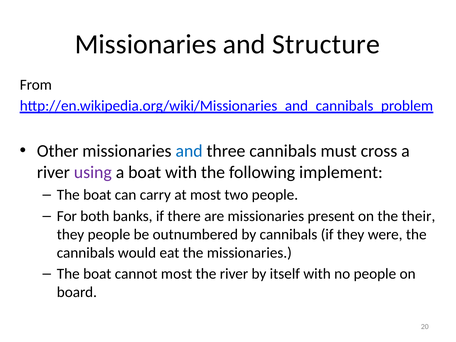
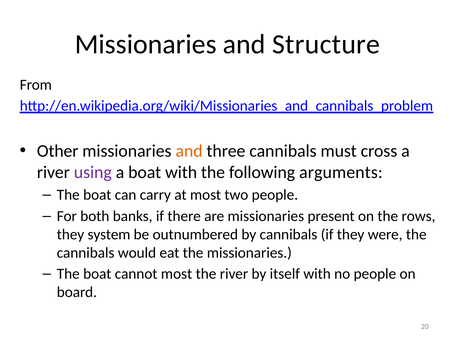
and colour: blue -> orange (189, 151)
implement: implement -> arguments (341, 172)
their: their -> rows (418, 216)
they people: people -> system (109, 234)
